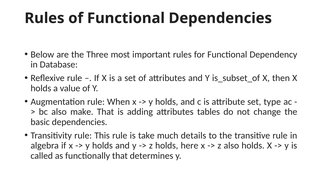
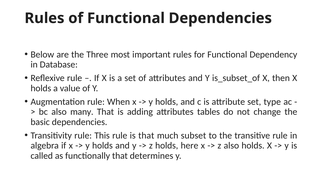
make: make -> many (82, 112)
is take: take -> that (146, 136)
details: details -> subset (194, 136)
